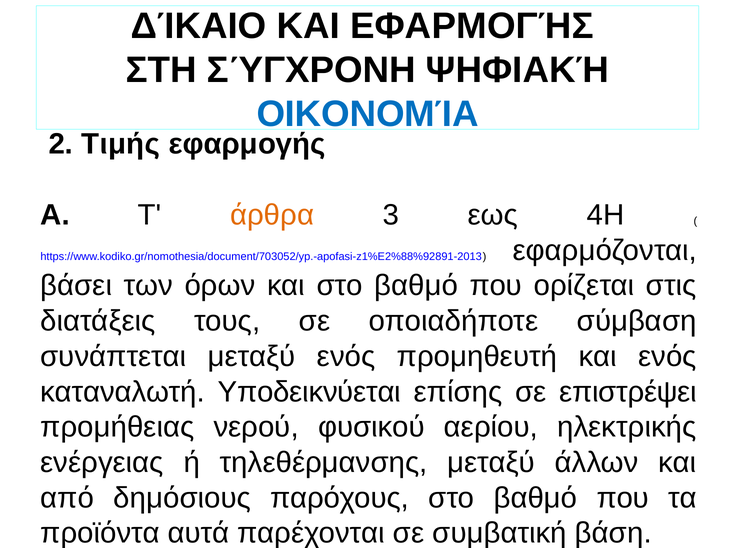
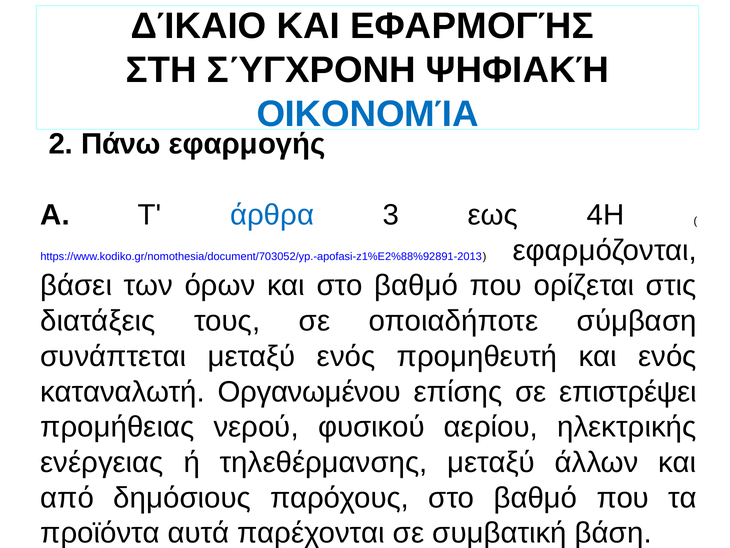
Τιμής: Τιμής -> Πάνω (121, 144)
άρθρα colour: orange -> blue (272, 215)
Υποδεικνύεται: Υποδεικνύεται -> Οργανωμένου (309, 391)
